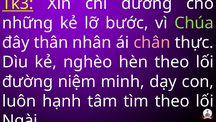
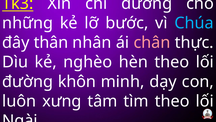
Chúa colour: light green -> light blue (194, 23)
niệm: niệm -> khôn (77, 81)
hạnh: hạnh -> xưng (62, 101)
